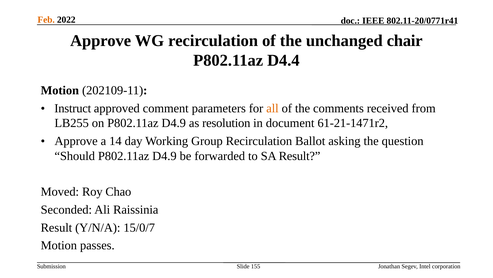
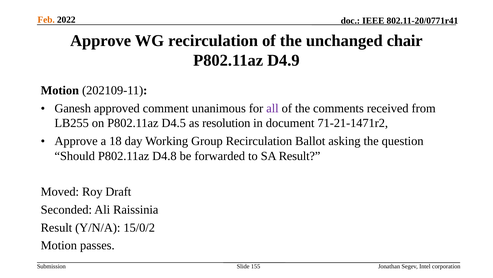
D4.4: D4.4 -> D4.9 (283, 60)
Instruct: Instruct -> Ganesh (73, 108)
parameters: parameters -> unanimous (219, 108)
all colour: orange -> purple (272, 108)
on P802.11az D4.9: D4.9 -> D4.5 (174, 123)
61-21-1471r2: 61-21-1471r2 -> 71-21-1471r2 (353, 123)
14: 14 -> 18 (115, 141)
Should P802.11az D4.9: D4.9 -> D4.8 (164, 156)
Chao: Chao -> Draft (118, 191)
15/0/7: 15/0/7 -> 15/0/2 (139, 227)
